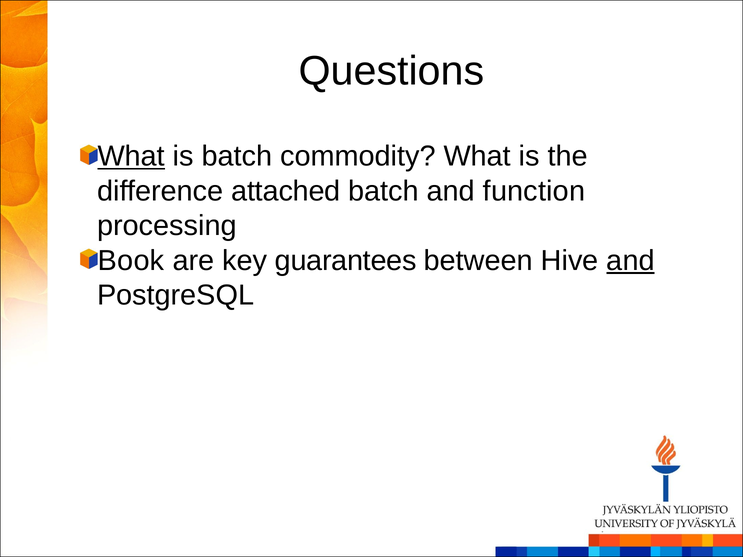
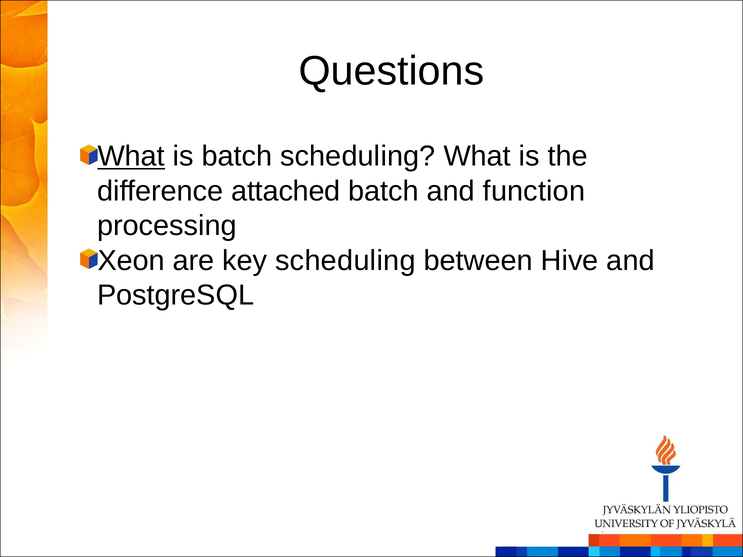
batch commodity: commodity -> scheduling (358, 157)
Book: Book -> Xeon (131, 261)
key guarantees: guarantees -> scheduling (345, 261)
and underline: present -> none (631, 261)
